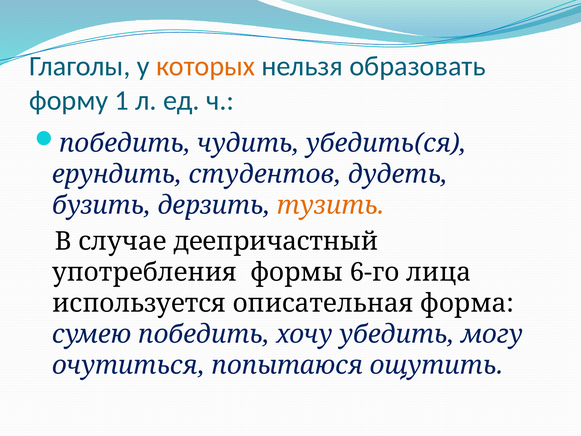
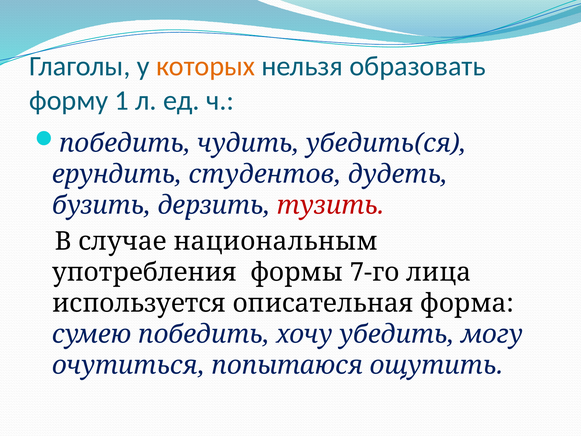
тузить colour: orange -> red (331, 205)
деепричастный: деепричастный -> национальным (276, 241)
6-го: 6-го -> 7-го (375, 272)
